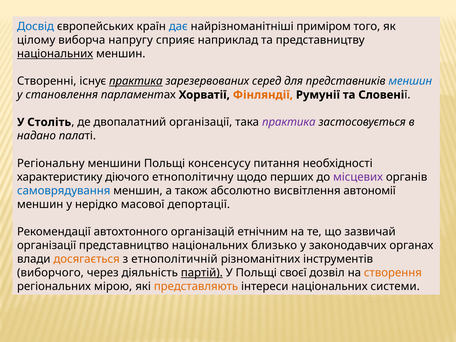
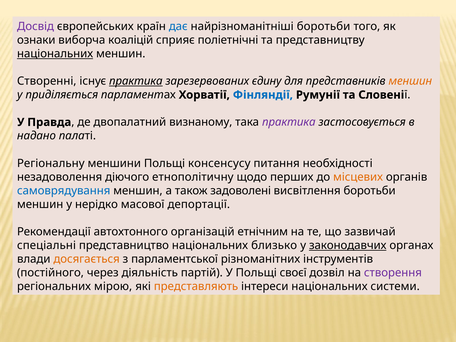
Досвід colour: blue -> purple (36, 26)
найрізноманітніші приміром: приміром -> боротьби (324, 26)
цілому: цілому -> ознаки (36, 40)
напругу: напругу -> коаліцій (131, 40)
наприклад: наприклад -> поліетнічні (228, 40)
серед: серед -> єдину (267, 81)
меншин colour: blue -> orange (410, 81)
становлення: становлення -> приділяється (62, 95)
Фінляндії colour: orange -> blue (263, 95)
Століть: Століть -> Правда (49, 122)
двопалатний організації: організації -> визнаному (201, 122)
характеристику: характеристику -> незадоволення (60, 177)
місцевих colour: purple -> orange (358, 177)
абсолютно: абсолютно -> задоволені (241, 191)
висвітлення автономії: автономії -> боротьби (370, 191)
організації: організації -> спеціальні (47, 245)
законодавчих underline: none -> present (348, 245)
етнополітичній: етнополітичній -> парламентської (175, 259)
виборчого: виборчого -> постійного (50, 273)
партій underline: present -> none (202, 273)
створення colour: orange -> purple (393, 273)
